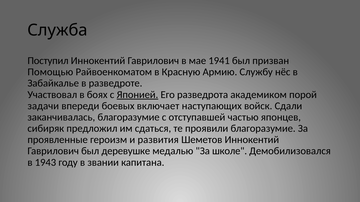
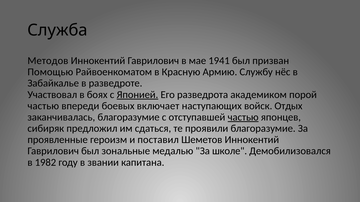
Поступил: Поступил -> Методов (48, 61)
задачи: задачи -> частью (43, 106)
Сдали: Сдали -> Отдых (288, 106)
частью underline: none -> present (243, 117)
развития: развития -> поставил (158, 140)
деревушке: деревушке -> зональные (126, 151)
1943: 1943 -> 1982 (45, 163)
